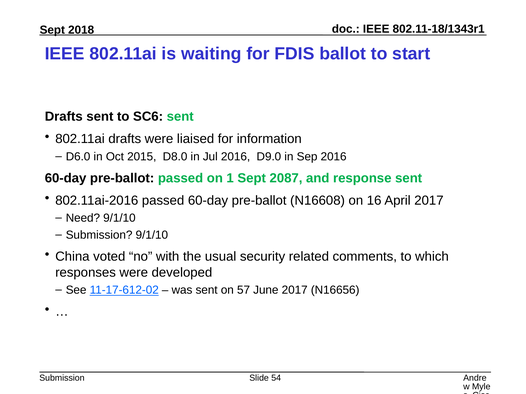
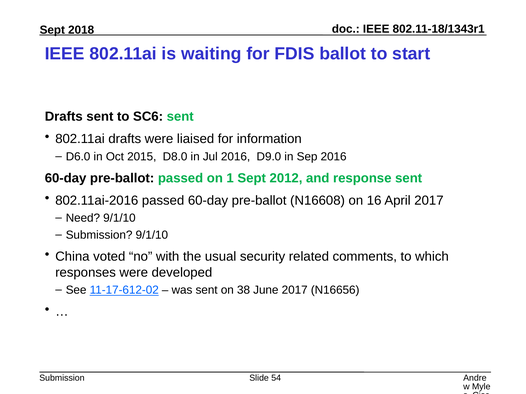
2087: 2087 -> 2012 (286, 178)
57: 57 -> 38 (244, 290)
